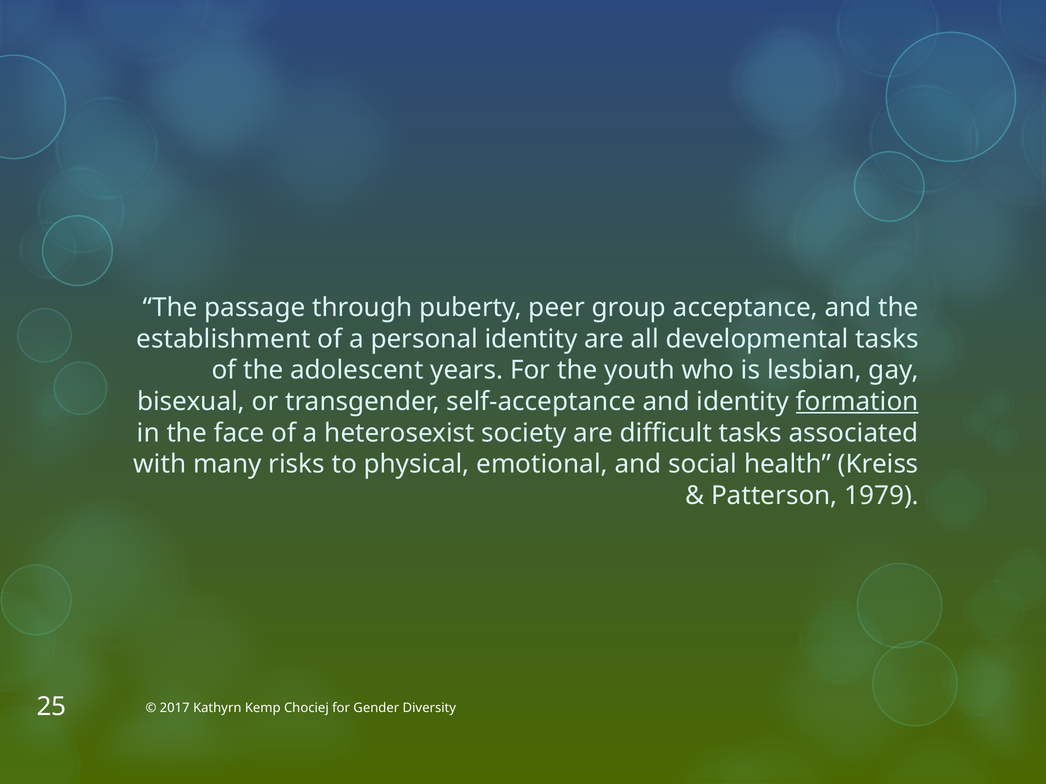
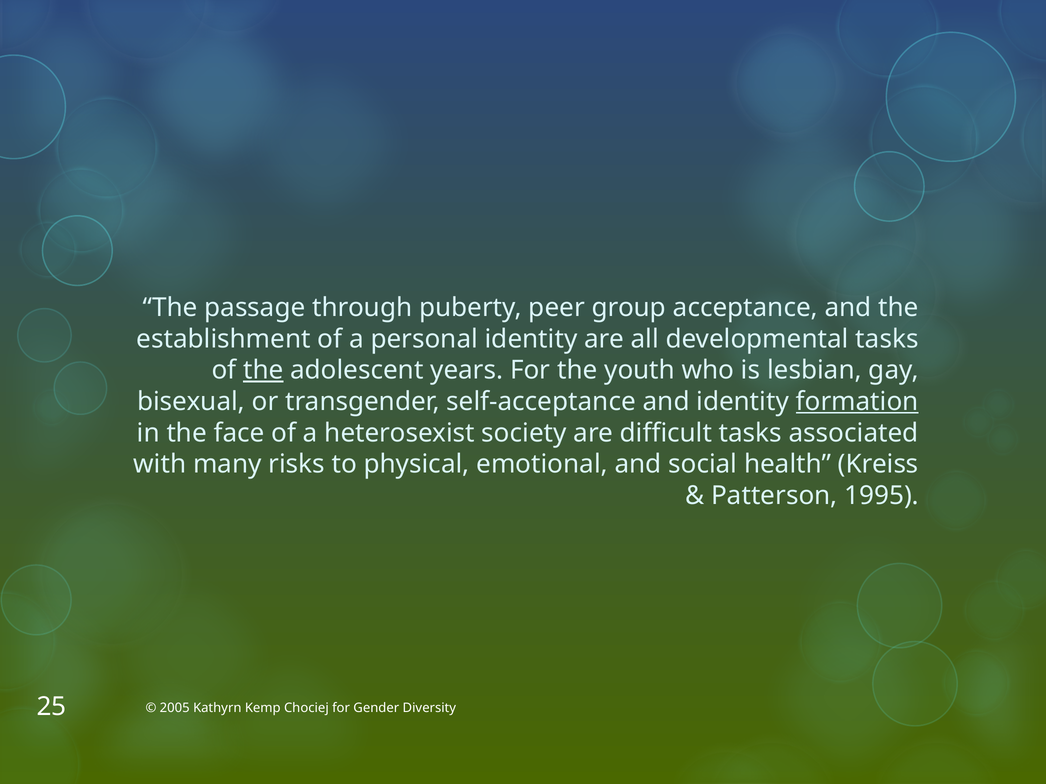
the underline: none -> present (263, 370)
1979: 1979 -> 1995 (882, 496)
2017: 2017 -> 2005 (175, 708)
